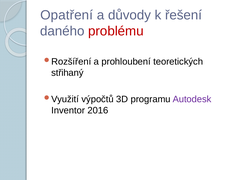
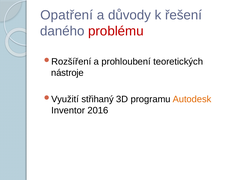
střihaný: střihaný -> nástroje (67, 73)
výpočtů: výpočtů -> střihaný (98, 99)
Autodesk colour: purple -> orange (192, 99)
